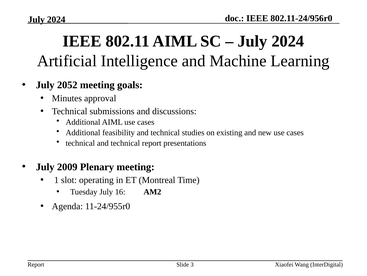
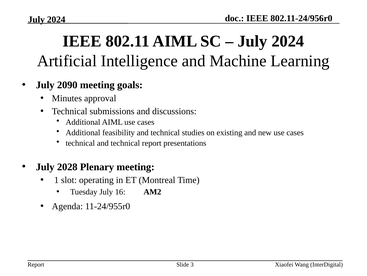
2052: 2052 -> 2090 (67, 85)
2009: 2009 -> 2028 (67, 166)
